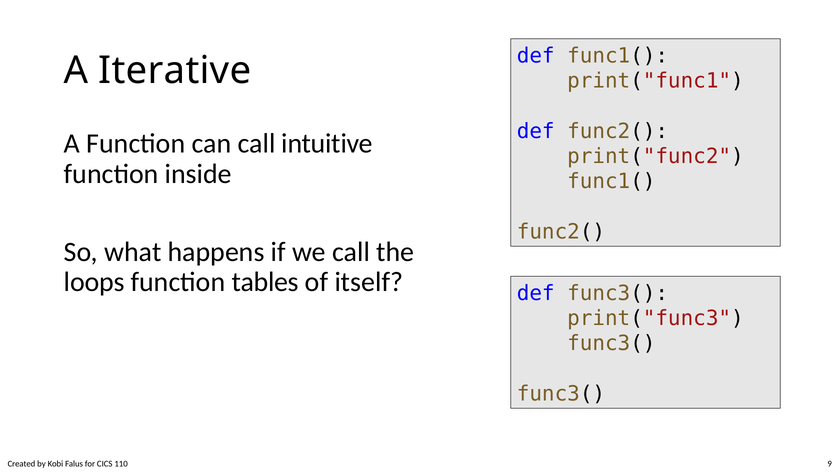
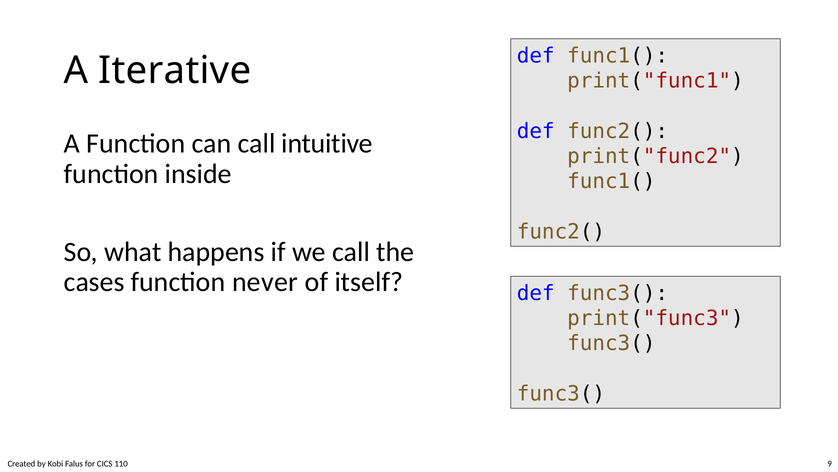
loops: loops -> cases (94, 282)
tables: tables -> never (265, 282)
